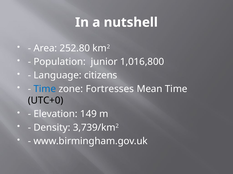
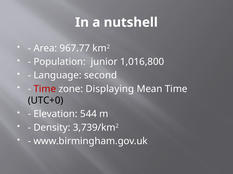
252.80: 252.80 -> 967.77 (75, 48)
citizens: citizens -> second (101, 76)
Time colour: blue -> red (45, 89)
Fortresses: Fortresses -> Displaying (110, 89)
149: 149 -> 544 (88, 114)
